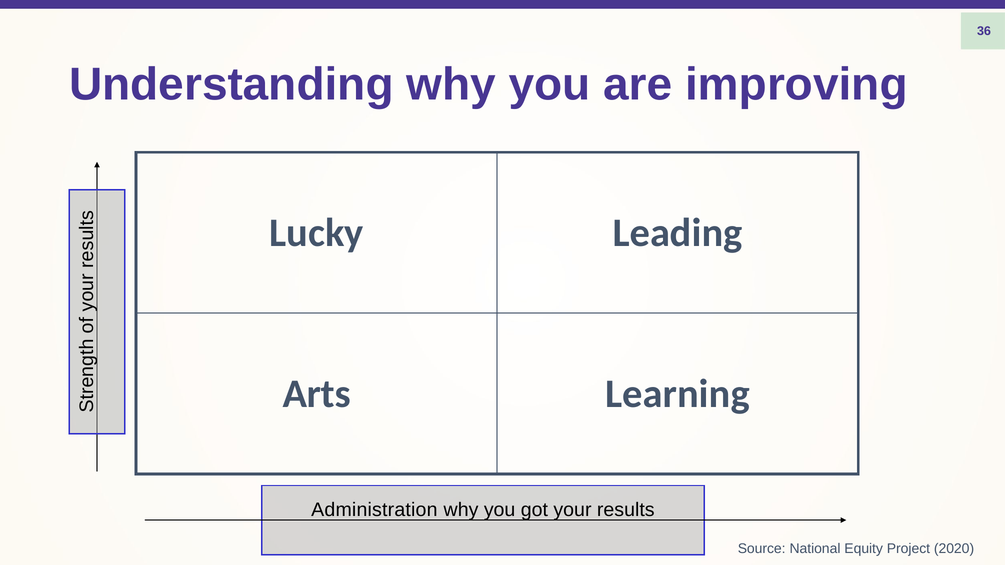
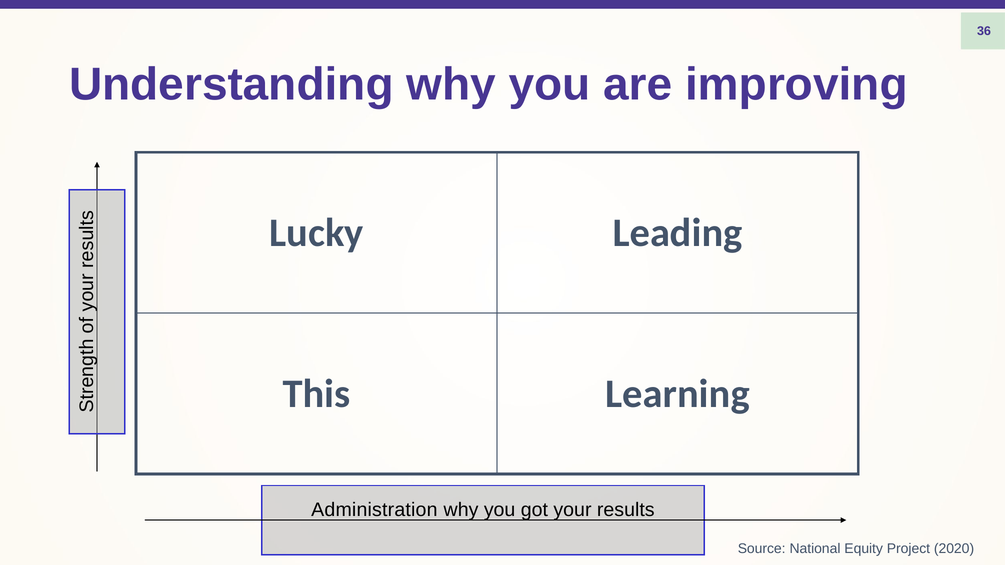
Arts: Arts -> This (317, 394)
